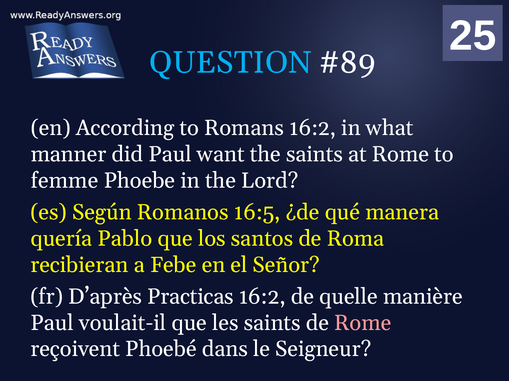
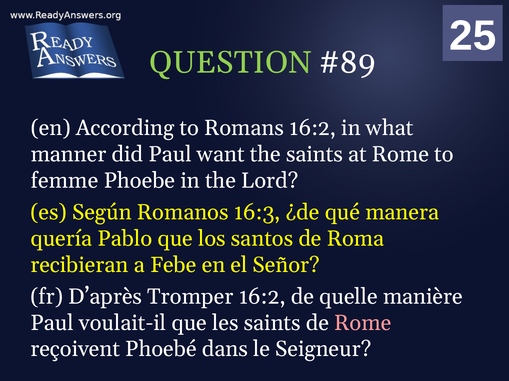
QUESTION colour: light blue -> light green (231, 63)
16:5: 16:5 -> 16:3 (257, 213)
Practicas: Practicas -> Tromper (190, 297)
